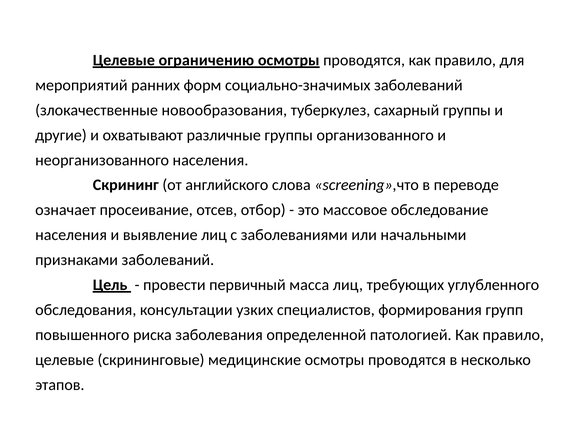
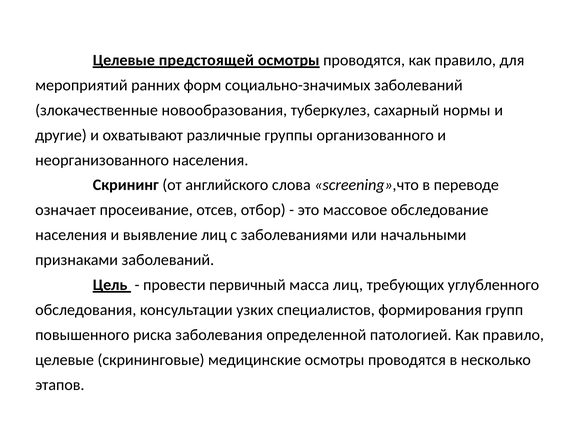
ограничению: ограничению -> предстоящей (206, 60)
сахарный группы: группы -> нормы (467, 110)
